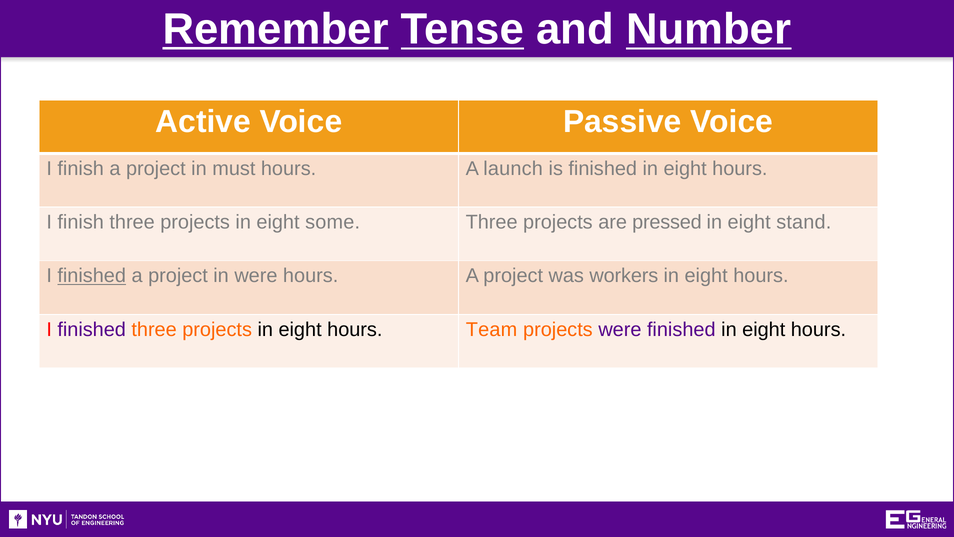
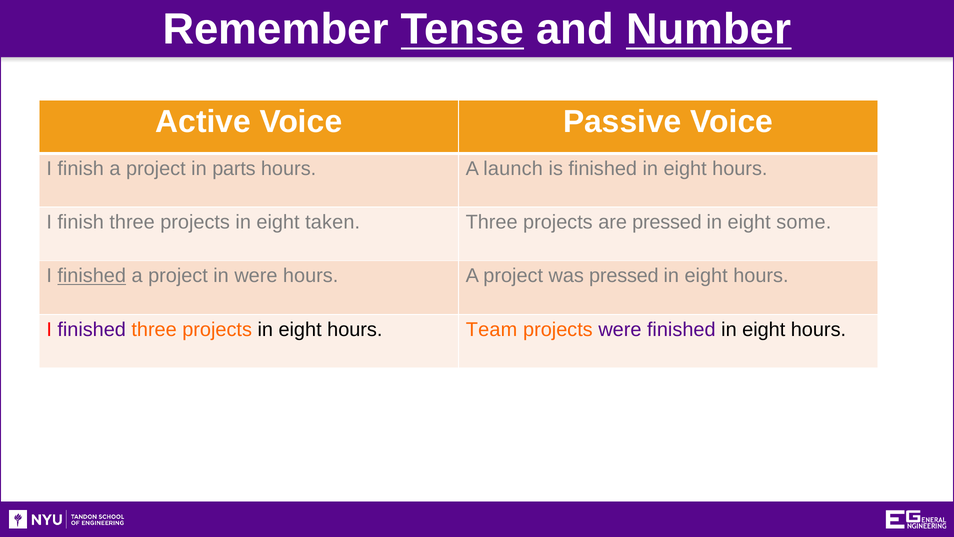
Remember underline: present -> none (276, 29)
must: must -> parts (234, 168)
some: some -> taken (333, 222)
stand: stand -> some (804, 222)
was workers: workers -> pressed (624, 276)
